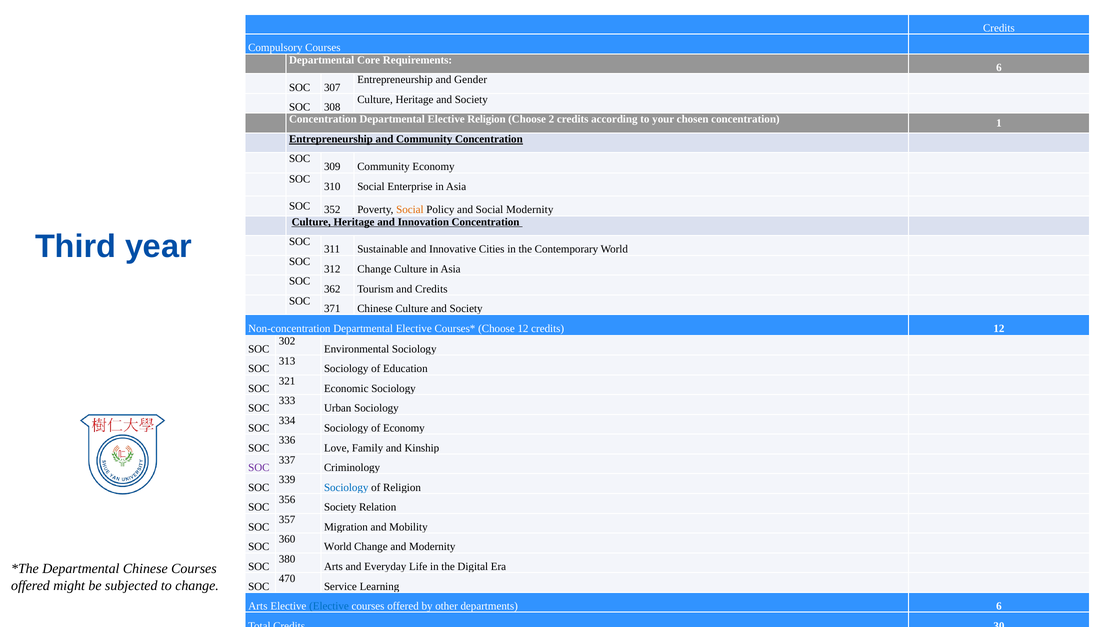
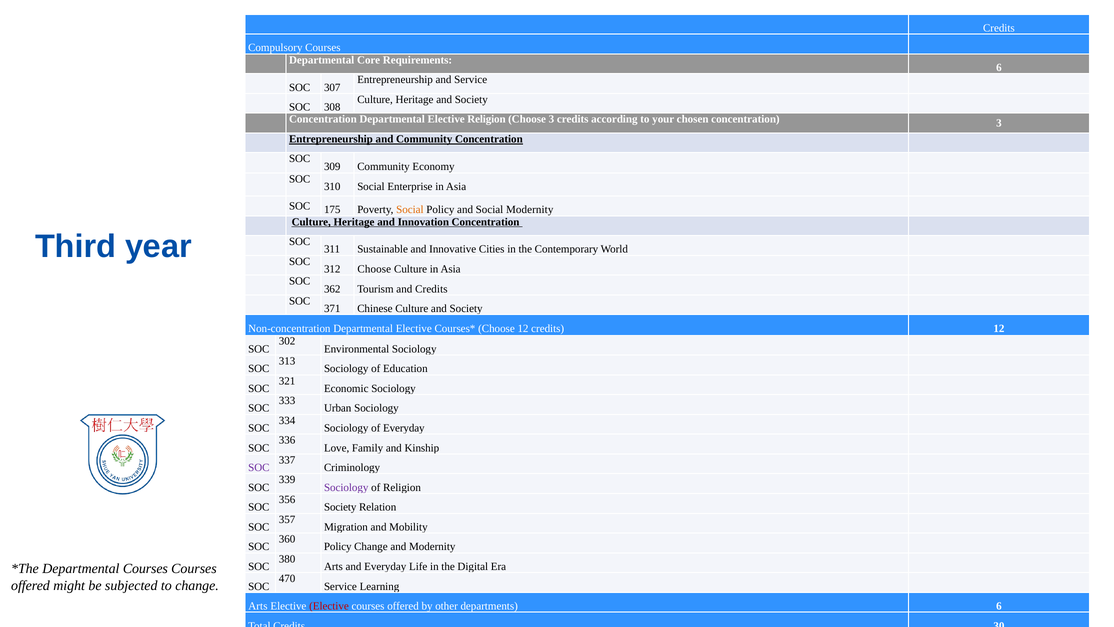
and Gender: Gender -> Service (471, 80)
Choose 2: 2 -> 3 (551, 119)
concentration 1: 1 -> 3 (999, 123)
352: 352 -> 175 (332, 210)
312 Change: Change -> Choose (374, 269)
of Economy: Economy -> Everyday (404, 428)
Sociology colour: blue -> purple (346, 487)
World: World -> Policy (338, 546)
Departmental Chinese: Chinese -> Courses (145, 568)
Elective colour: blue -> red (329, 606)
